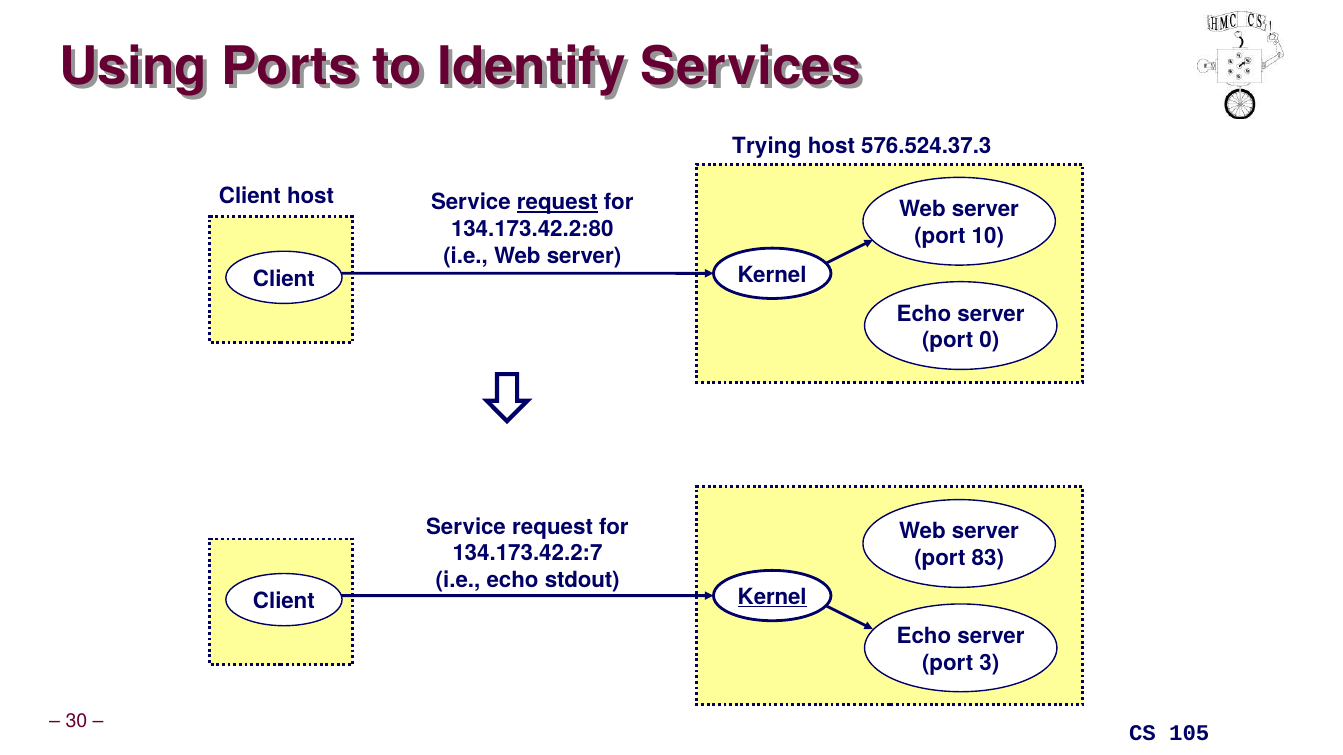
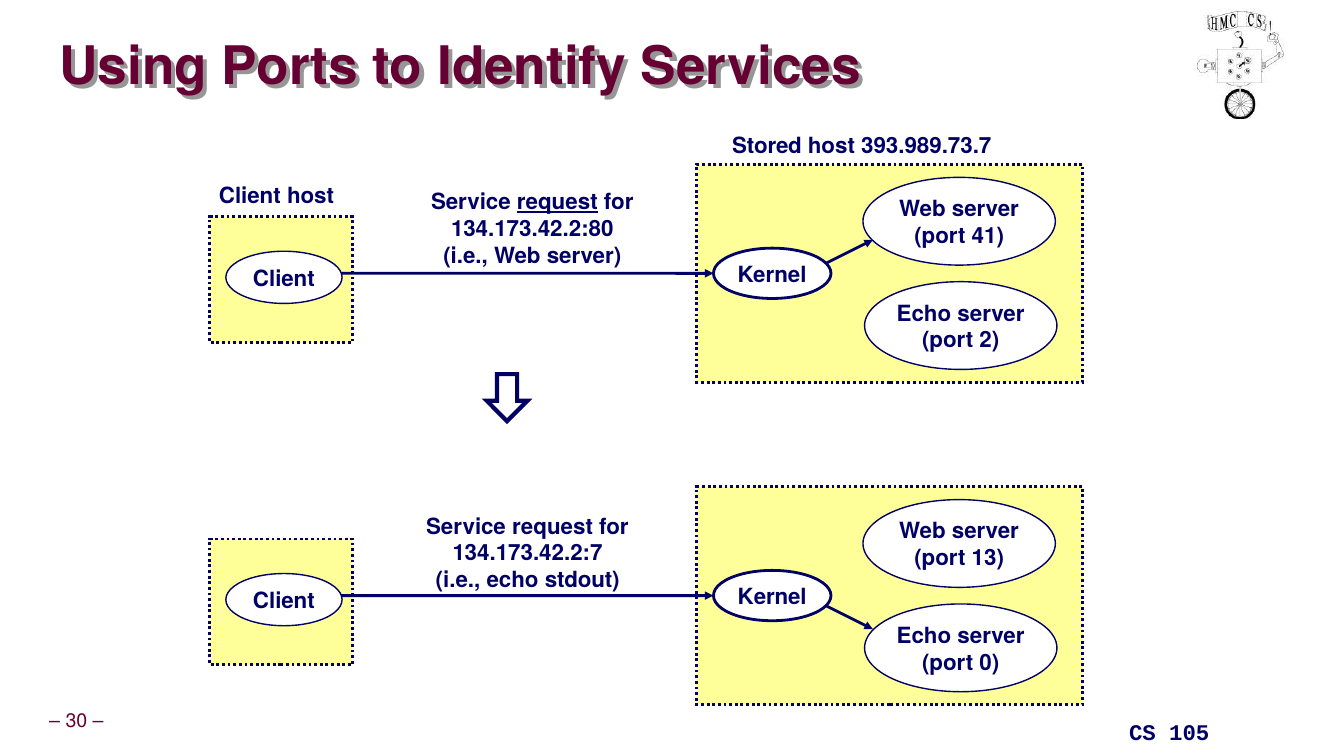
Trying: Trying -> Stored (767, 146)
576.524.37.3: 576.524.37.3 -> 393.989.73.7 (926, 146)
10: 10 -> 41 (988, 236)
0: 0 -> 2 (989, 341)
83: 83 -> 13 (988, 559)
Kernel underline: present -> none (772, 597)
3: 3 -> 0 (989, 663)
